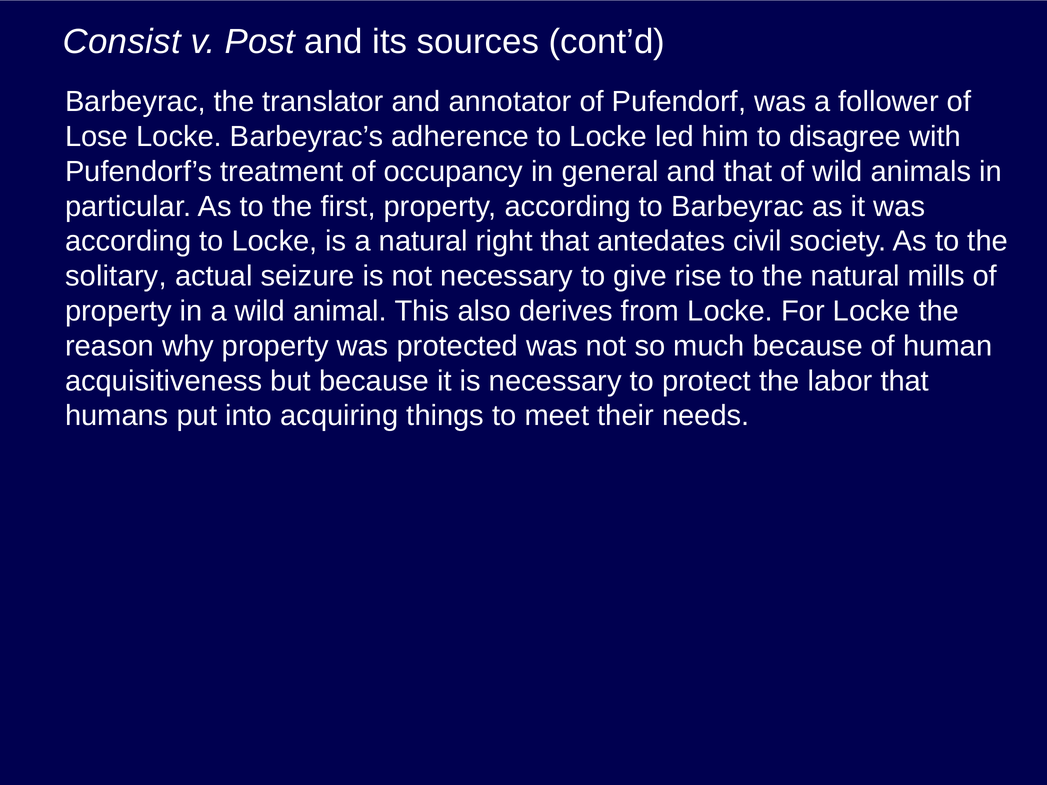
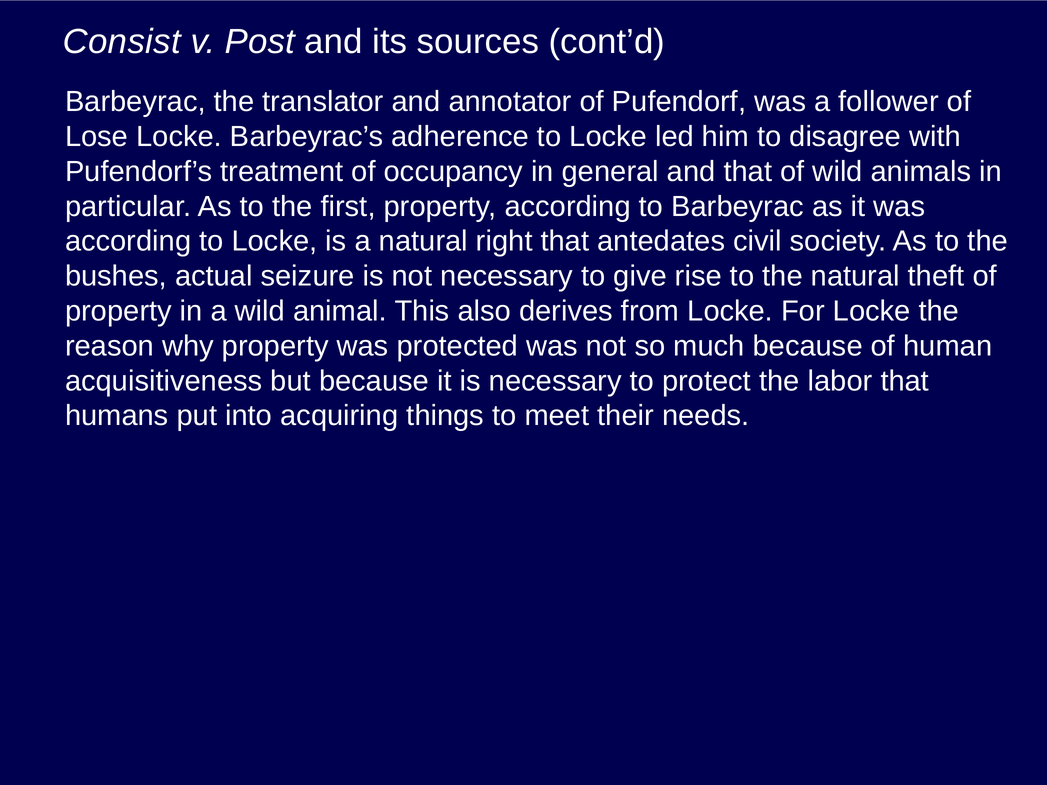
solitary: solitary -> bushes (116, 276)
mills: mills -> theft (936, 276)
